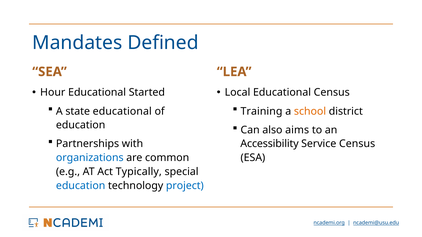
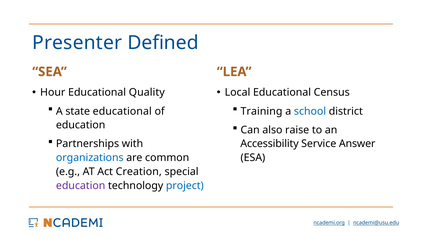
Mandates: Mandates -> Presenter (77, 43)
Started: Started -> Quality (147, 93)
school colour: orange -> blue (310, 111)
aims: aims -> raise (297, 130)
Service Census: Census -> Answer (357, 144)
Typically: Typically -> Creation (139, 172)
education colour: blue -> purple (81, 186)
